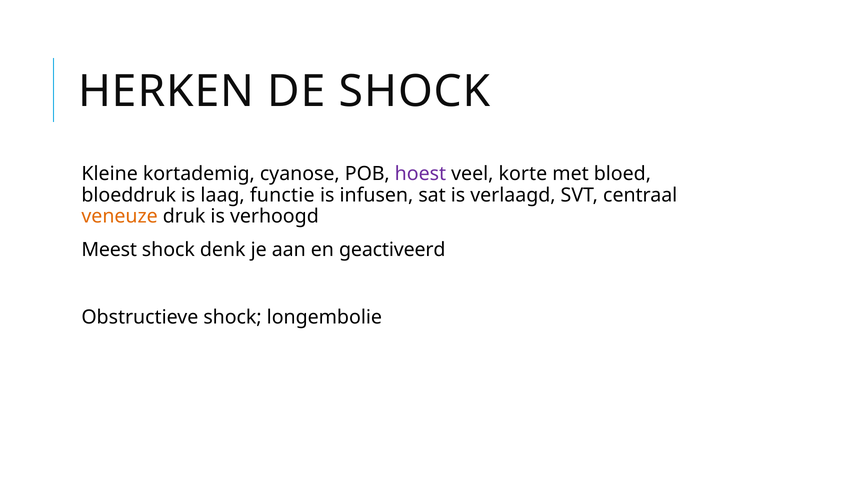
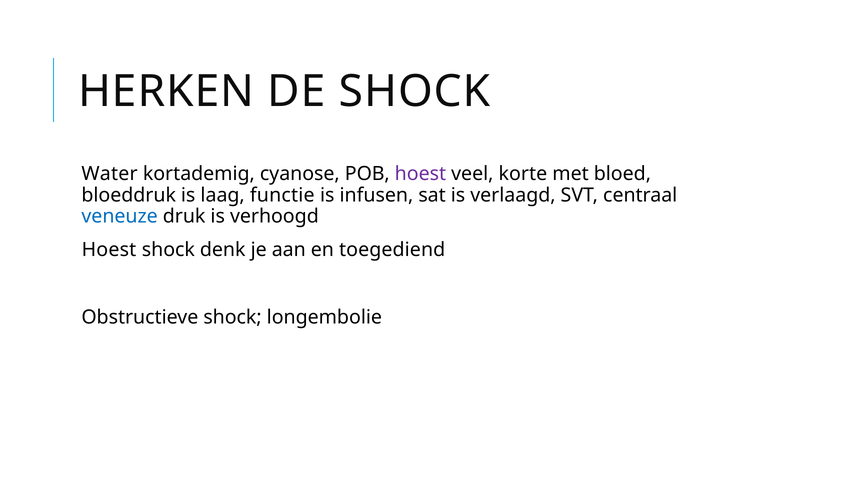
Kleine: Kleine -> Water (110, 174)
veneuze colour: orange -> blue (120, 216)
Meest: Meest -> Hoest (109, 250)
geactiveerd: geactiveerd -> toegediend (392, 250)
